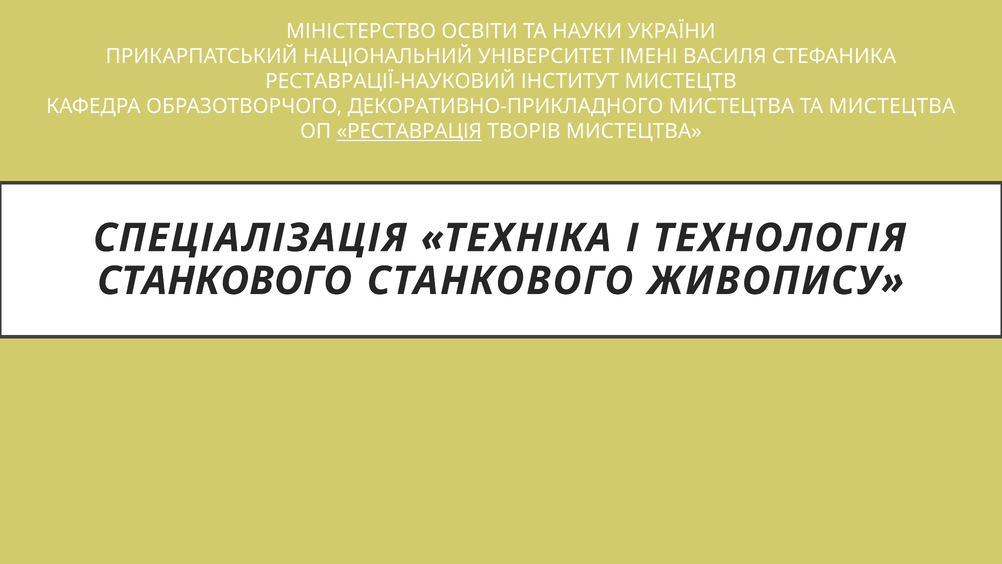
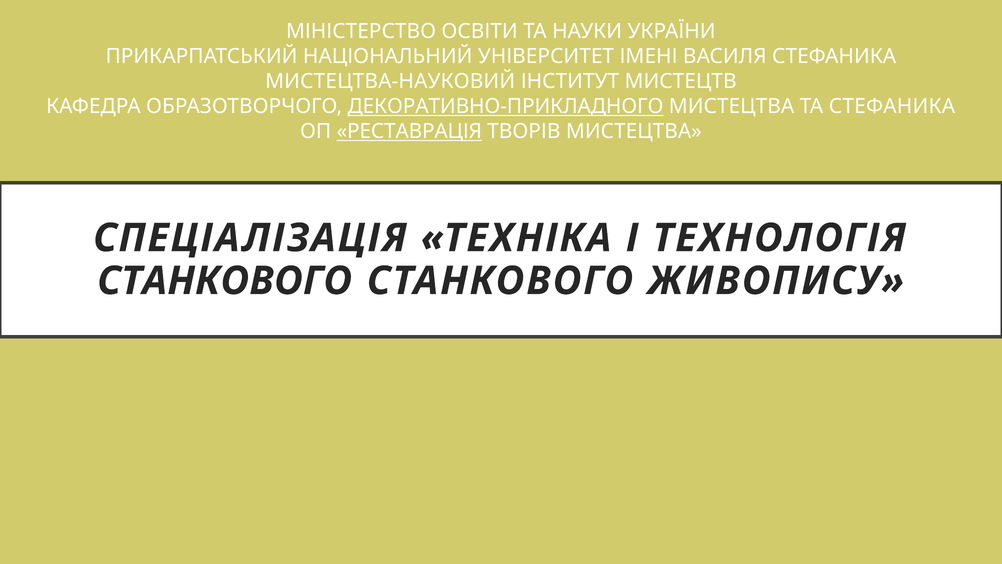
РЕСТАВРАЦІЇ-НАУКОВИЙ: РЕСТАВРАЦІЇ-НАУКОВИЙ -> МИСТЕЦТВА-НАУКОВИЙ (390, 81)
ДЕКОРАТИВНО-ПРИКЛАДНОГО underline: none -> present (505, 106)
ТА МИСТЕЦТВА: МИСТЕЦТВА -> СТЕФАНИКА (892, 106)
